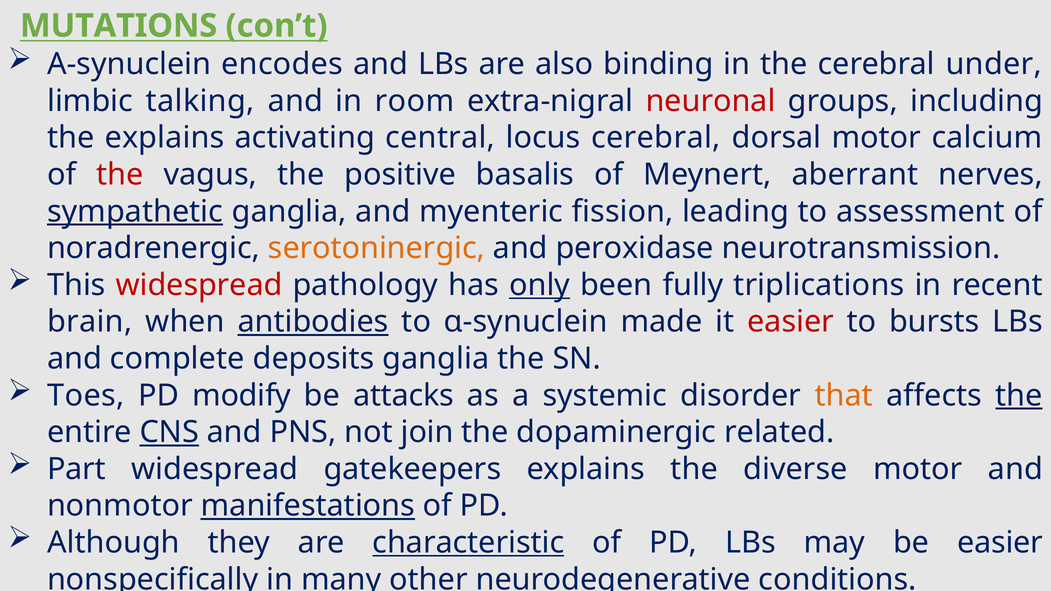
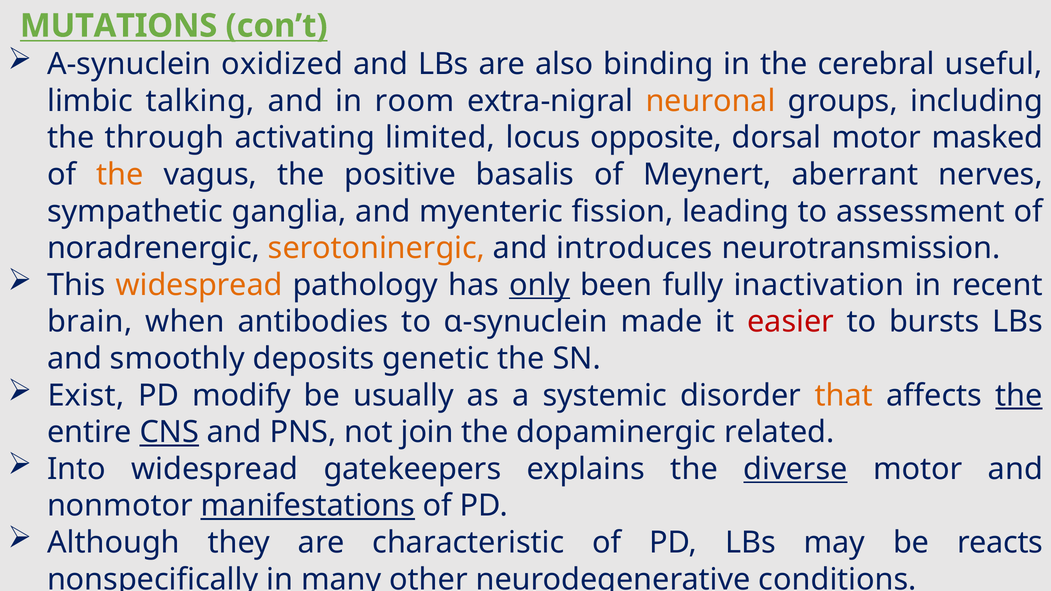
encodes: encodes -> oxidized (282, 64)
under: under -> useful (994, 64)
neuronal colour: red -> orange (711, 101)
the explains: explains -> through (164, 138)
central: central -> limited (440, 138)
locus cerebral: cerebral -> opposite (656, 138)
calcium: calcium -> masked (987, 138)
the colour: red -> orange (120, 175)
sympathetic underline: present -> none (135, 212)
peroxidase: peroxidase -> introduces (634, 248)
widespread colour: red -> orange (199, 285)
triplications: triplications -> inactivation (819, 285)
antibodies underline: present -> none (313, 322)
complete: complete -> smoothly (177, 359)
deposits ganglia: ganglia -> genetic (436, 359)
Toes: Toes -> Exist (86, 396)
attacks: attacks -> usually (403, 396)
Part: Part -> Into (76, 469)
diverse underline: none -> present (795, 469)
characteristic underline: present -> none (468, 543)
be easier: easier -> reacts (1000, 543)
